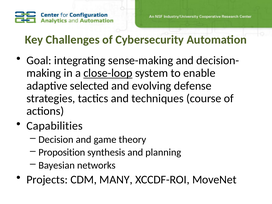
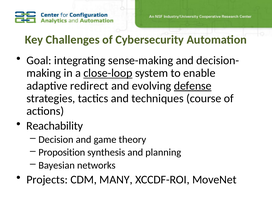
selected: selected -> redirect (89, 86)
defense underline: none -> present (193, 86)
Capabilities: Capabilities -> Reachability (55, 126)
